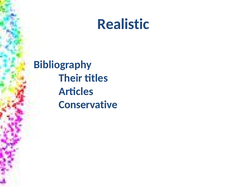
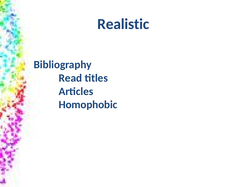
Their: Their -> Read (70, 78)
Conservative: Conservative -> Homophobic (88, 105)
